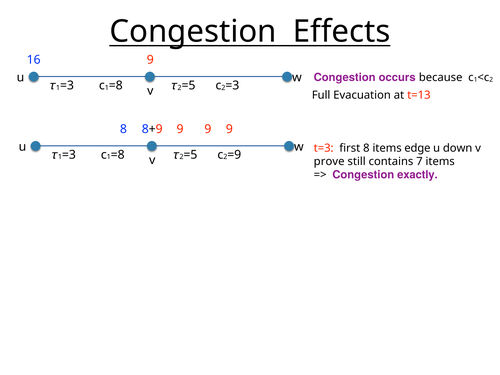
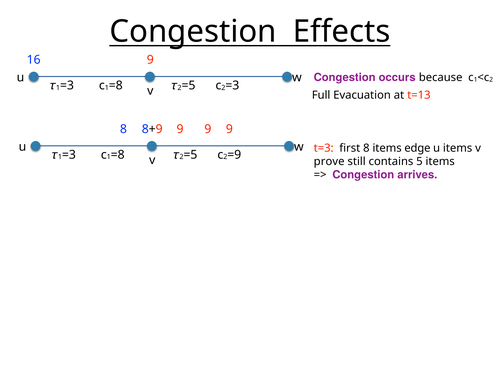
u down: down -> items (458, 148)
7: 7 -> 5 (419, 161)
exactly: exactly -> arrives (417, 175)
